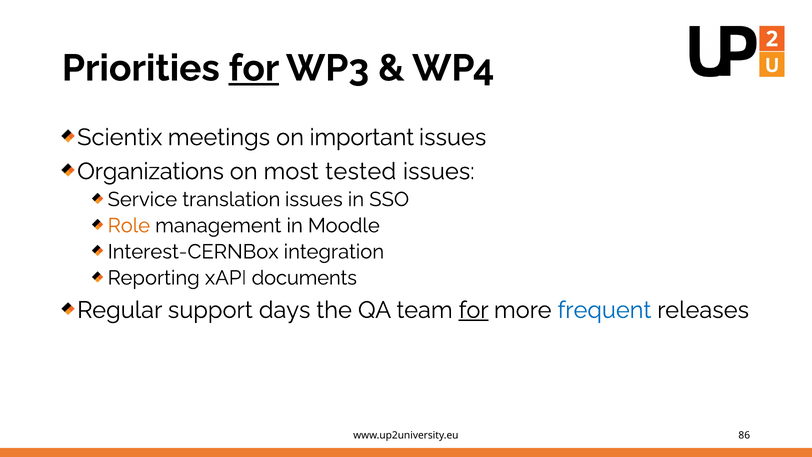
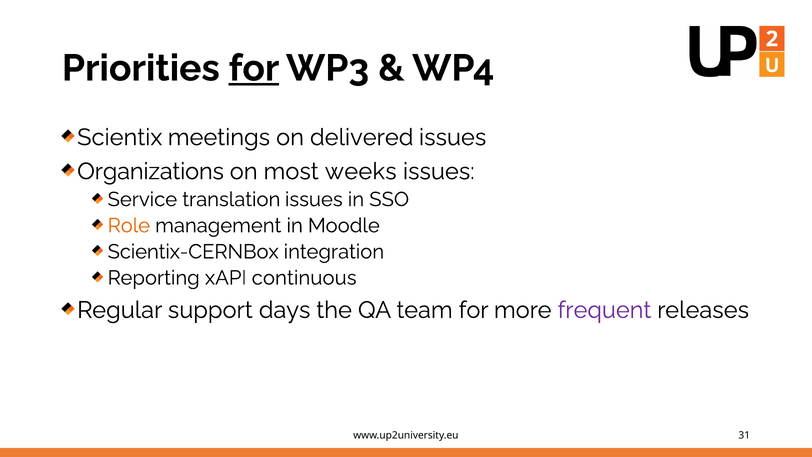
important: important -> delivered (362, 137)
tested: tested -> weeks (361, 171)
Interest-CERNBox: Interest-CERNBox -> Scientix-CERNBox (193, 252)
documents: documents -> continuous (304, 278)
for underline: present -> none (474, 310)
frequent colour: blue -> purple (604, 310)
86: 86 -> 31 (744, 435)
